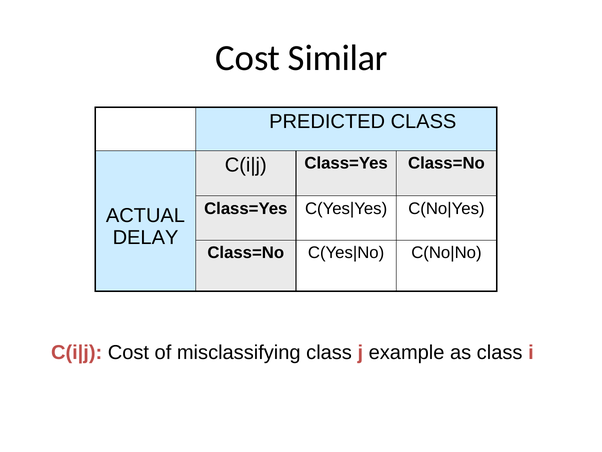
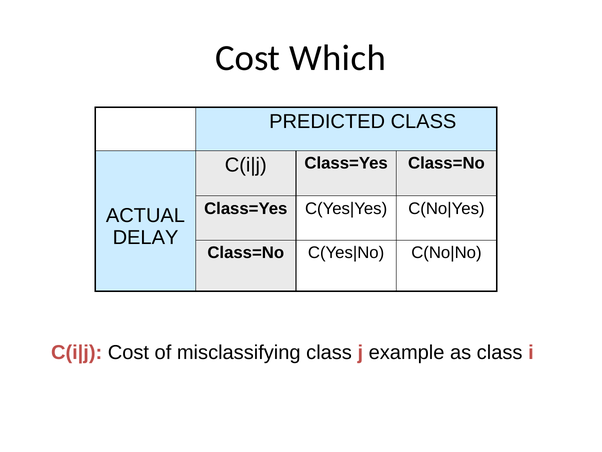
Similar: Similar -> Which (337, 58)
